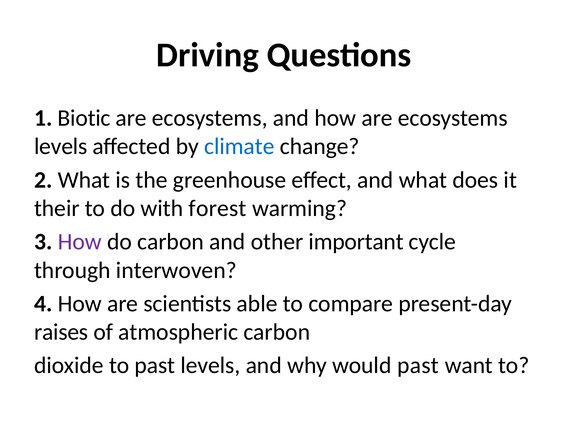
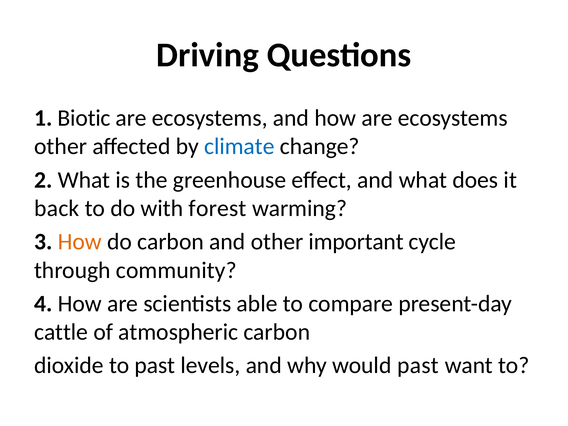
levels: levels -> other (61, 146)
their: their -> back (57, 208)
How colour: purple -> orange (80, 242)
interwoven: interwoven -> community (176, 270)
raises: raises -> cattle (61, 332)
